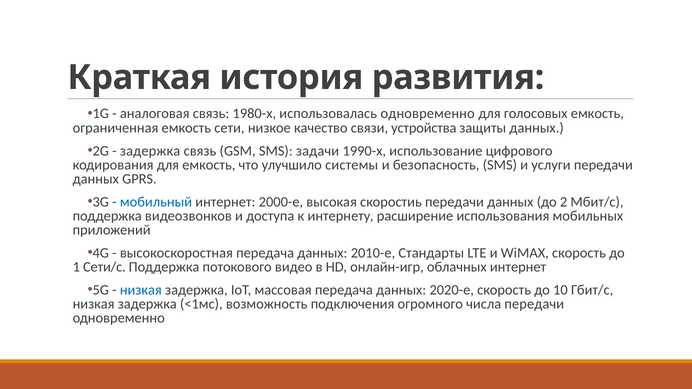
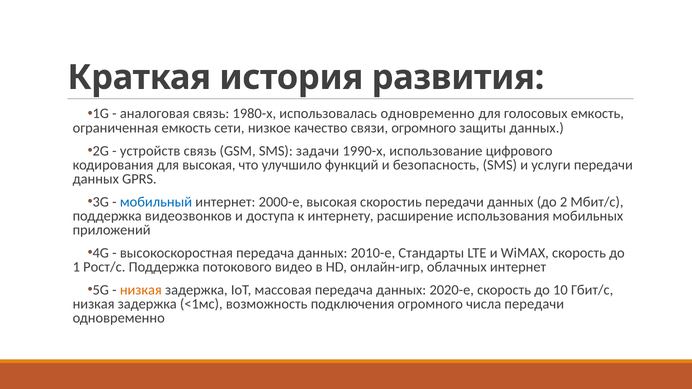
связи устройства: устройства -> огромного (424, 128)
задержка: задержка -> устройств (150, 151)
для емкость: емкость -> высокая (209, 165)
системы: системы -> функций (352, 165)
Сети/с: Сети/с -> Рост/с (104, 267)
низкая colour: blue -> orange (141, 290)
